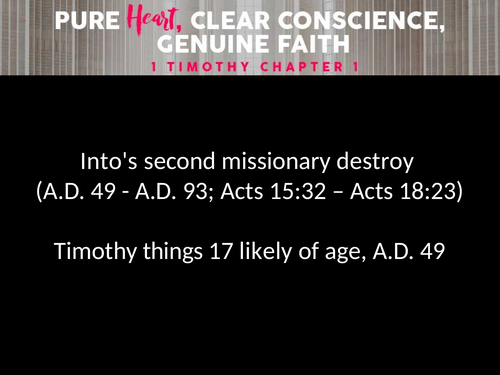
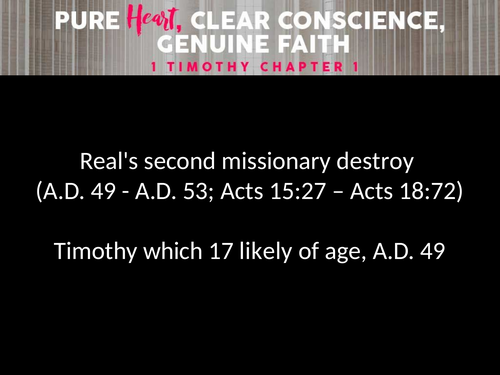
Into's: Into's -> Real's (109, 161)
93: 93 -> 53 (199, 191)
15:32: 15:32 -> 15:27 (298, 191)
18:23: 18:23 -> 18:72 (431, 191)
things: things -> which (173, 251)
